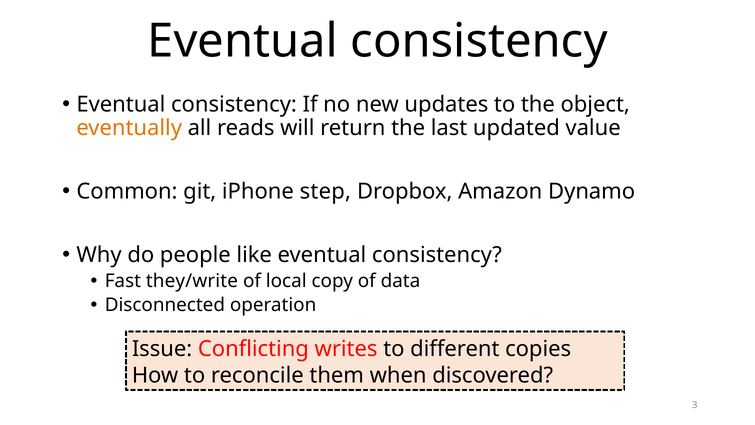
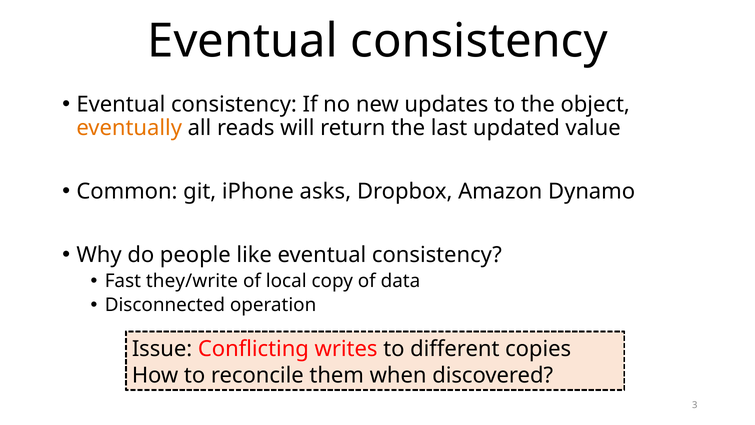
step: step -> asks (325, 191)
